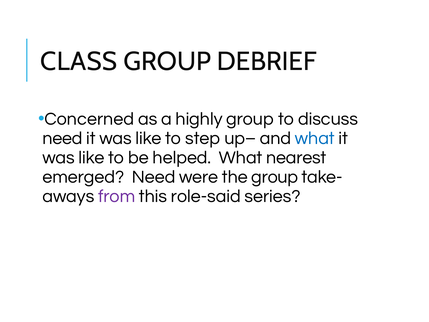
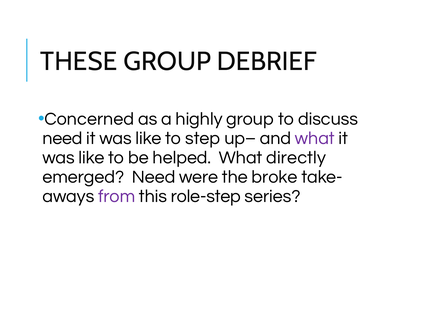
CLASS: CLASS -> THESE (79, 62)
what colour: blue -> purple (315, 138)
nearest: nearest -> directly (296, 158)
the group: group -> broke (275, 177)
role-said: role-said -> role-step (206, 196)
